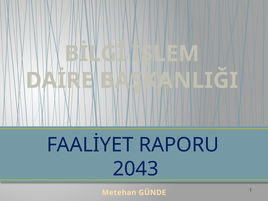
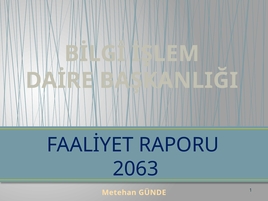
2043: 2043 -> 2063 (136, 169)
